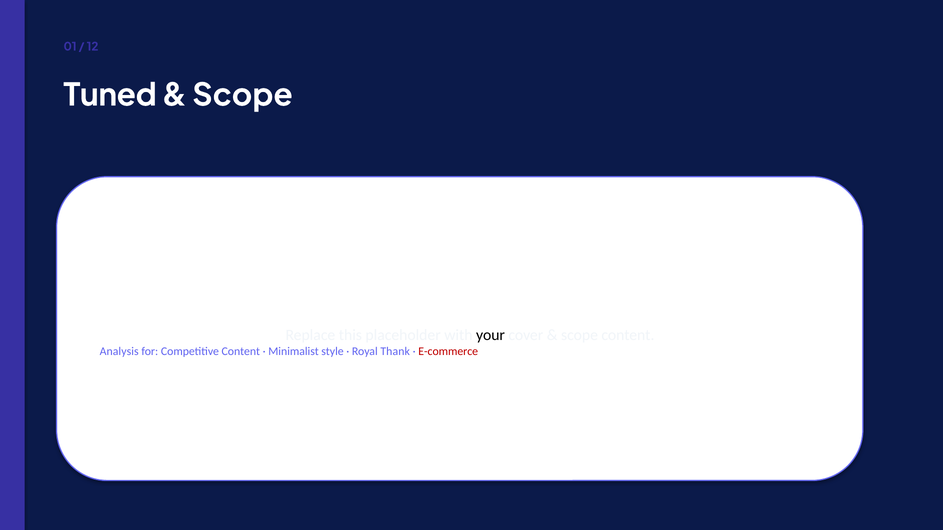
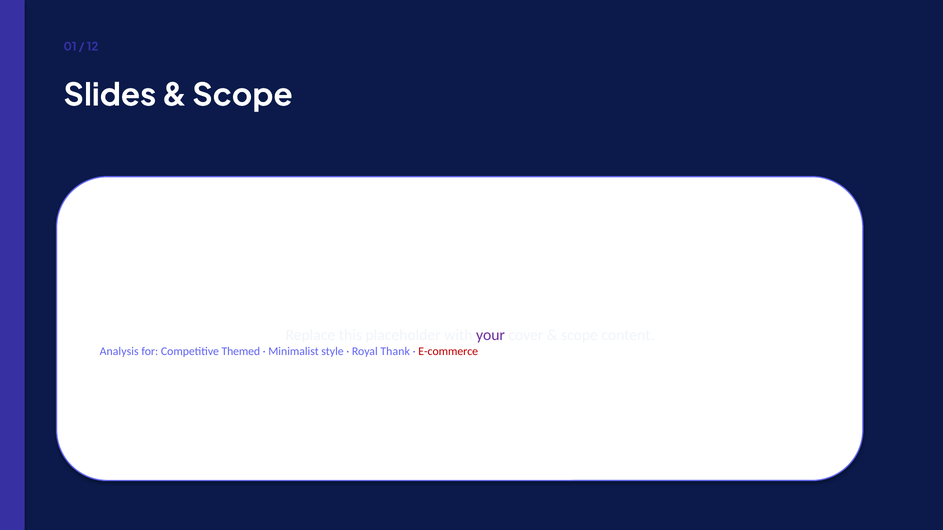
Tuned: Tuned -> Slides (110, 95)
your colour: black -> purple (491, 335)
Competitive Content: Content -> Themed (241, 351)
